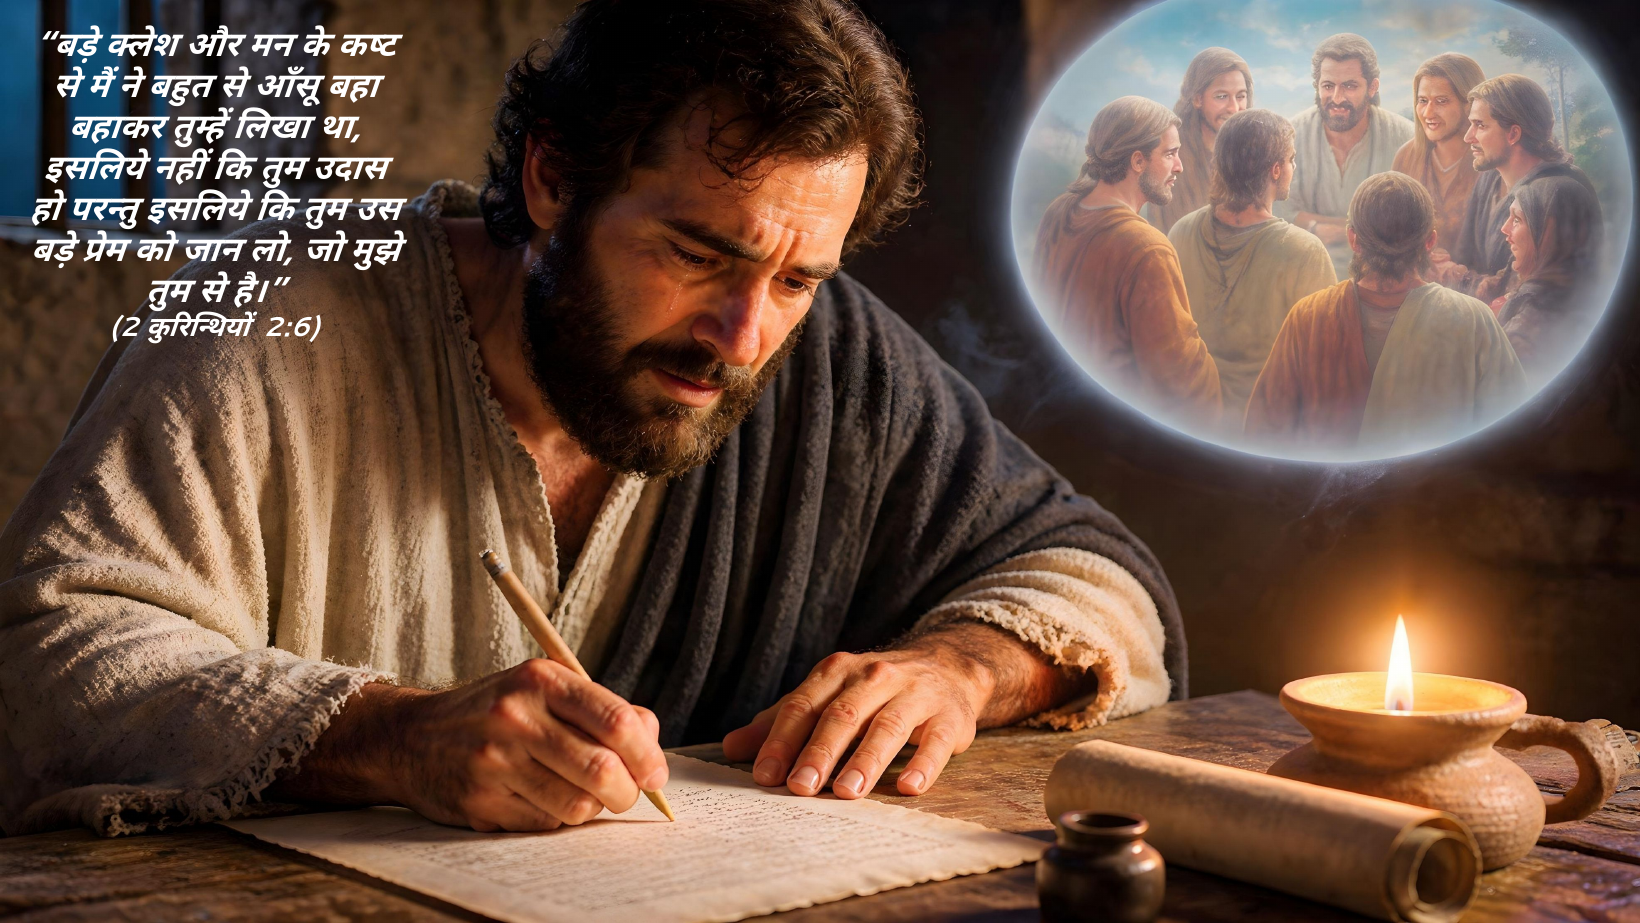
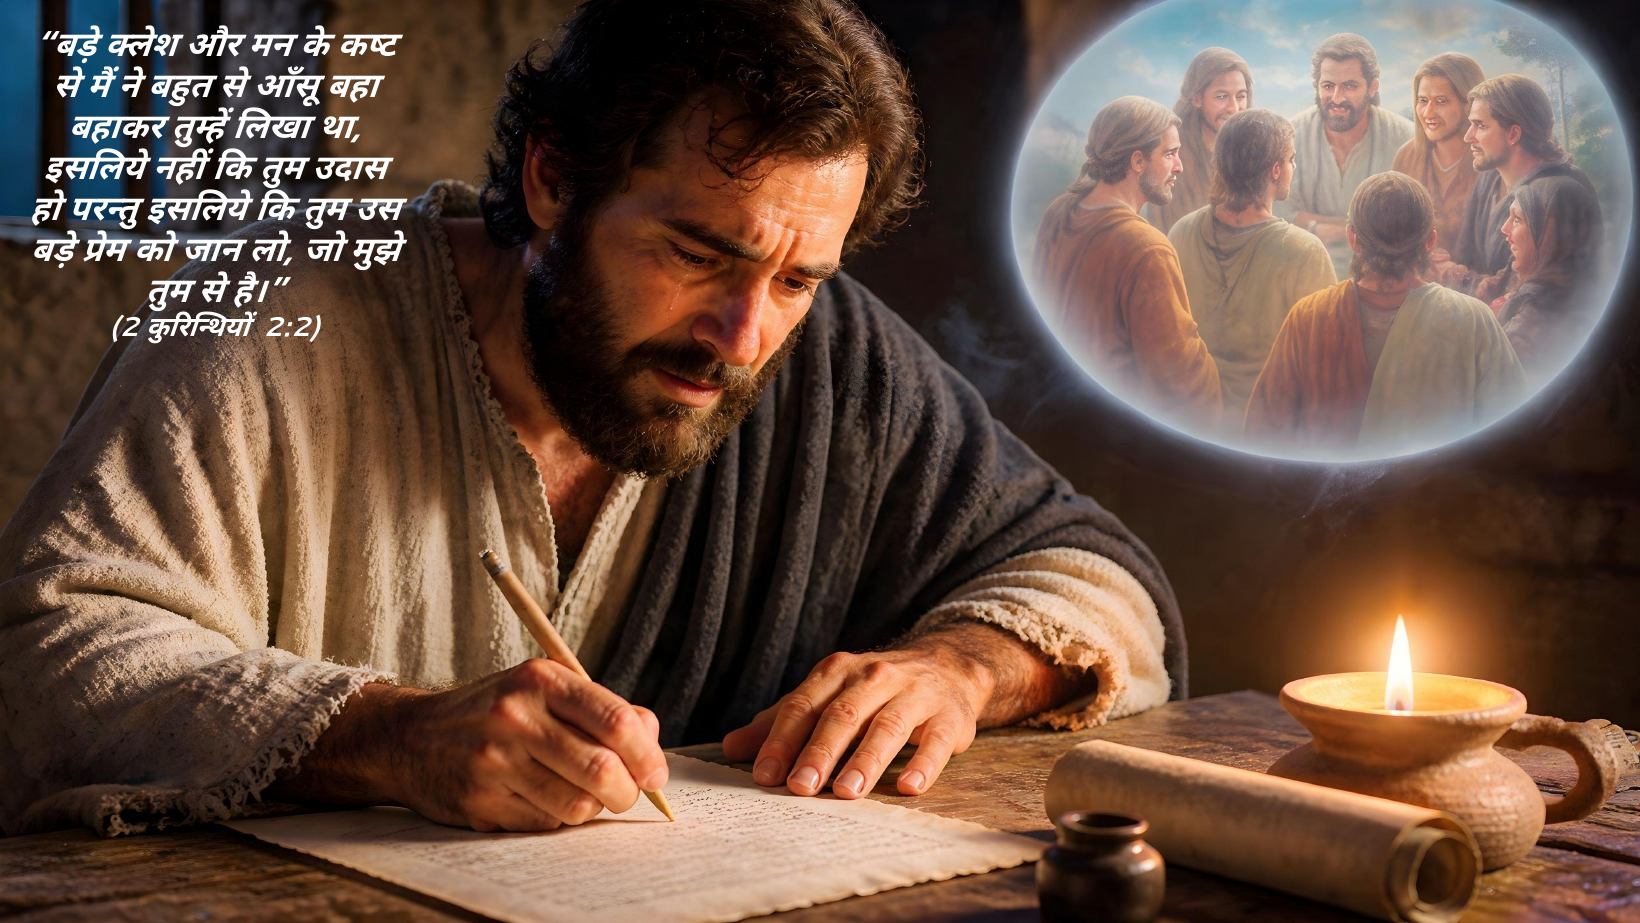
2:6: 2:6 -> 2:2 (292, 327)
